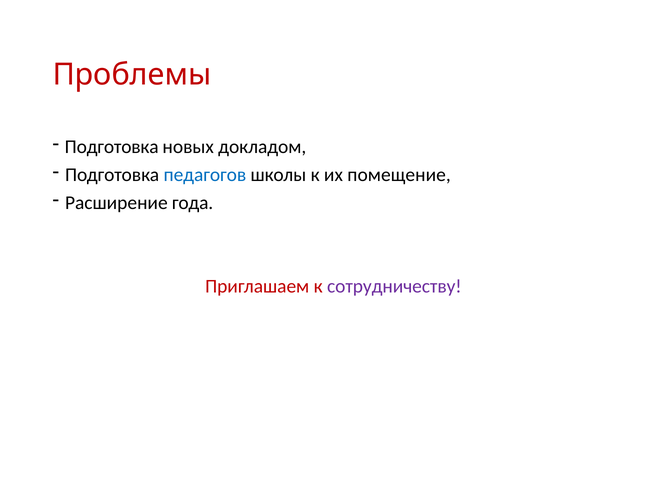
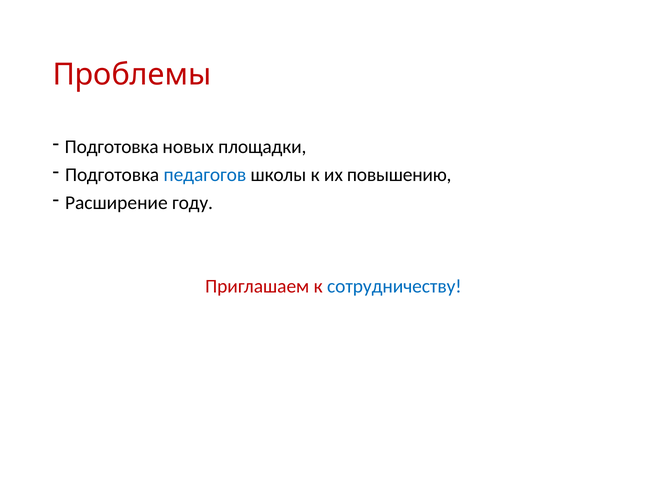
докладом: докладом -> площадки (262, 147)
помещение: помещение -> повышению (399, 175)
года: года -> году (193, 203)
сотрудничеству colour: purple -> blue (394, 287)
